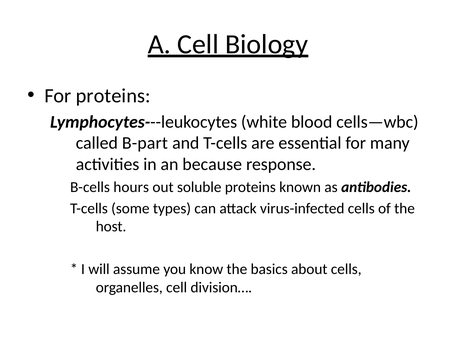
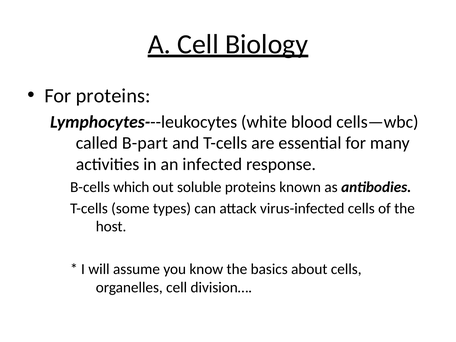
because: because -> infected (212, 164)
hours: hours -> which (131, 187)
